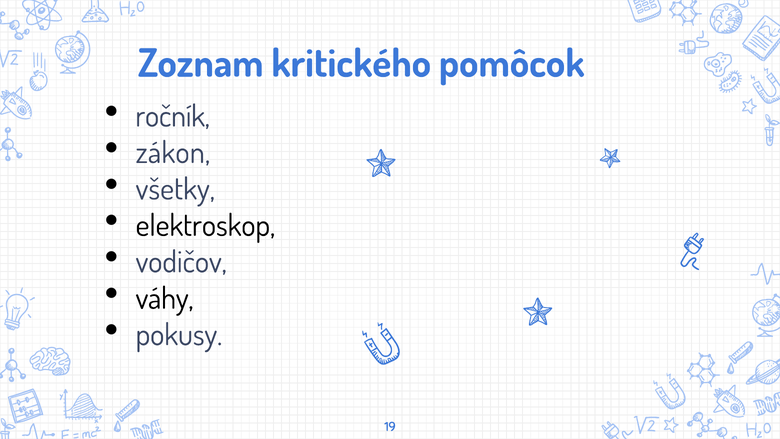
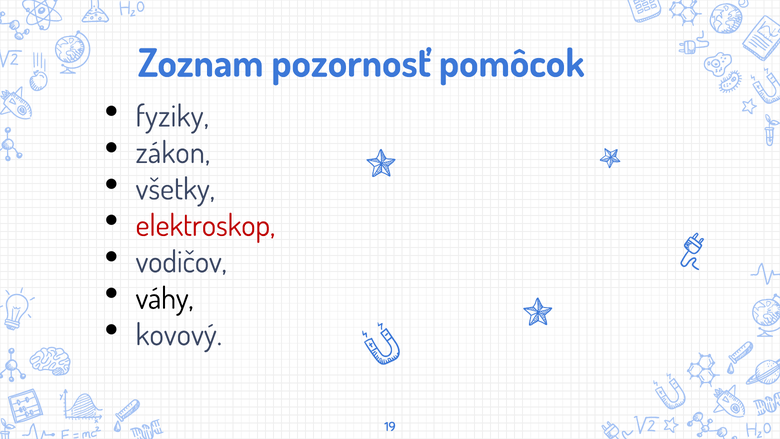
kritického: kritického -> pozornosť (351, 64)
ročník: ročník -> fyziky (172, 116)
elektroskop colour: black -> red (205, 226)
pokusy: pokusy -> kovový (179, 335)
